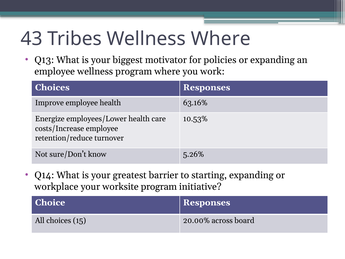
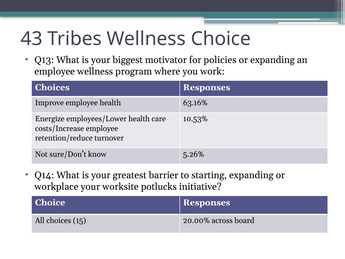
Wellness Where: Where -> Choice (221, 39)
worksite program: program -> potlucks (159, 187)
